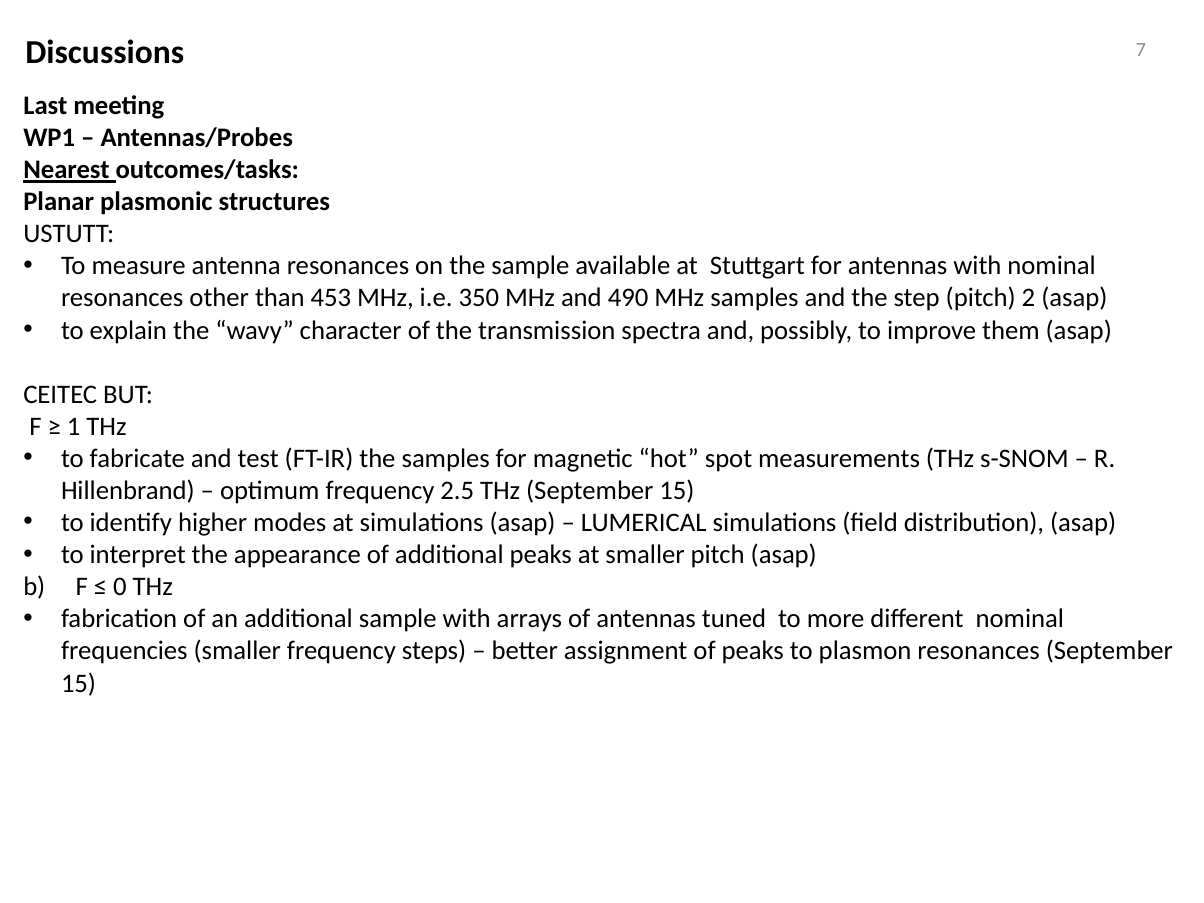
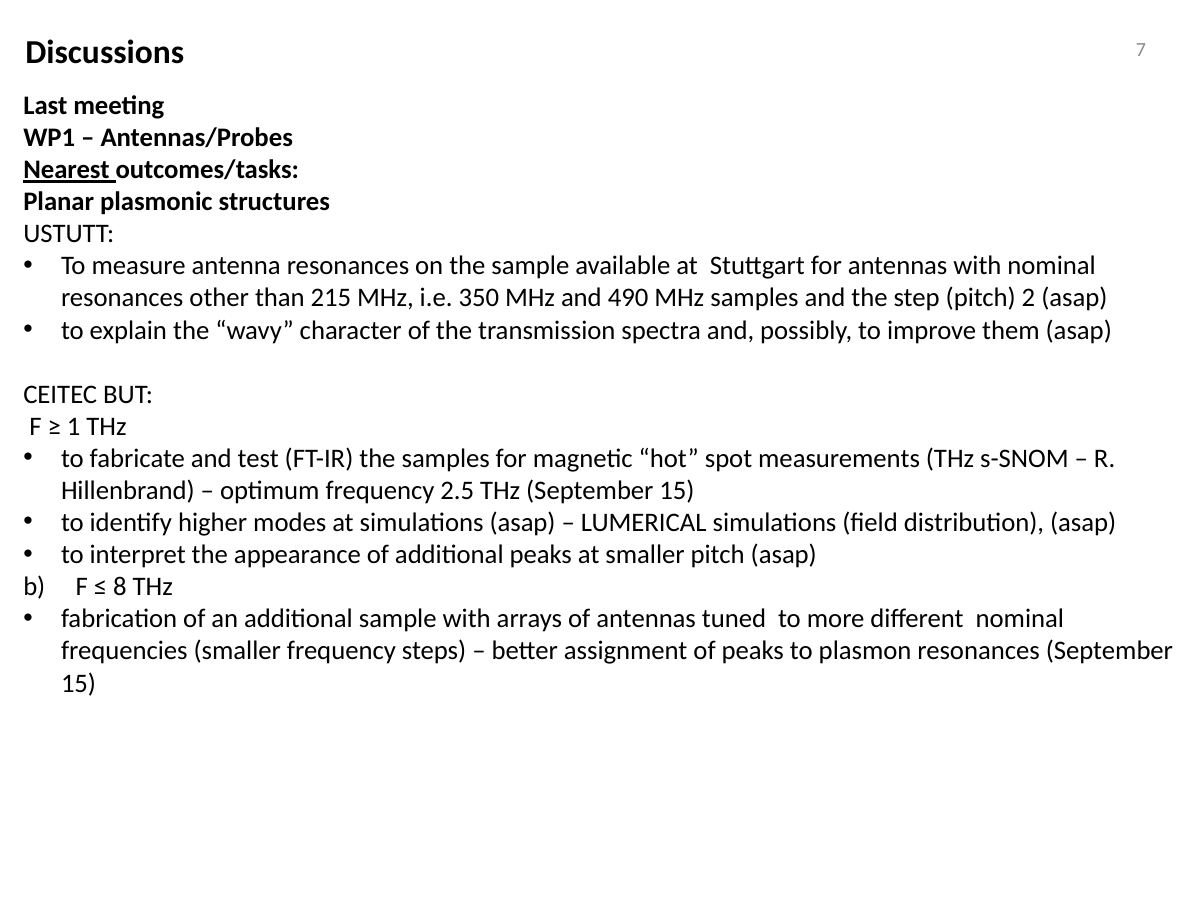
453: 453 -> 215 (331, 298)
0: 0 -> 8 (120, 587)
